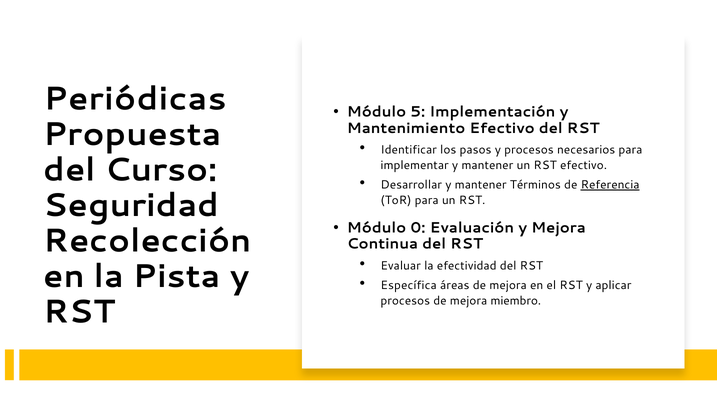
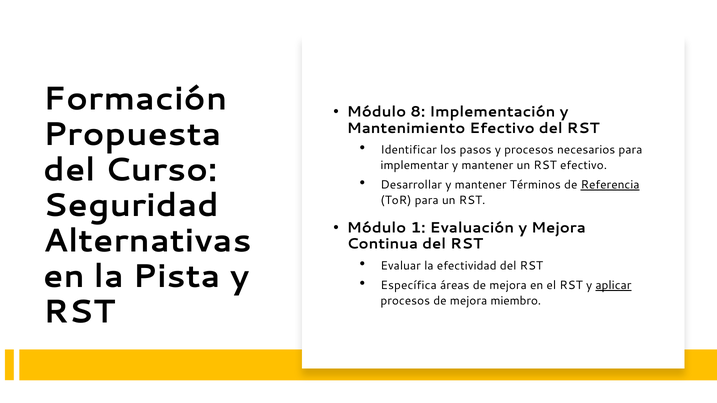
Periódicas: Periódicas -> Formación (135, 99)
5: 5 -> 8 (418, 112)
0: 0 -> 1 (418, 228)
Recolección: Recolección -> Alternativas (147, 241)
aplicar underline: none -> present (613, 286)
